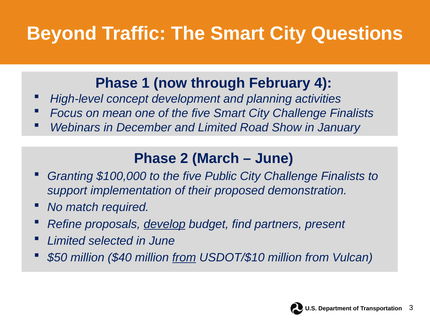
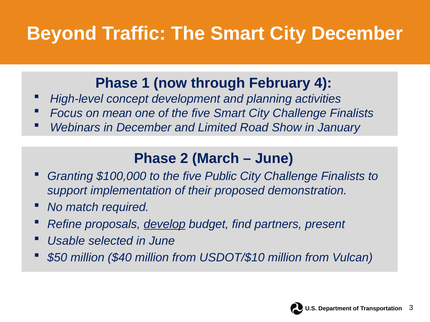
City Questions: Questions -> December (357, 34)
Limited: Limited -> Usable (66, 241)
from underline: present -> none (184, 258)
